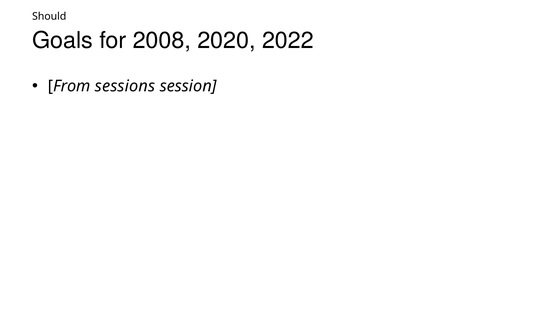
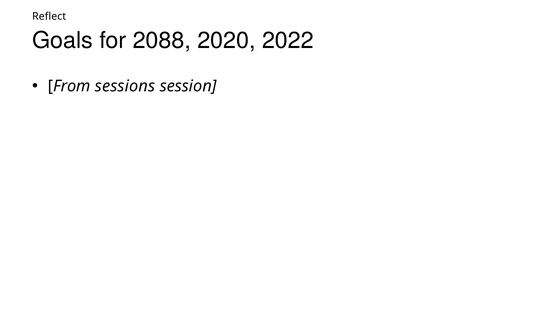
Should: Should -> Reflect (49, 16)
2008: 2008 -> 2088 (162, 40)
